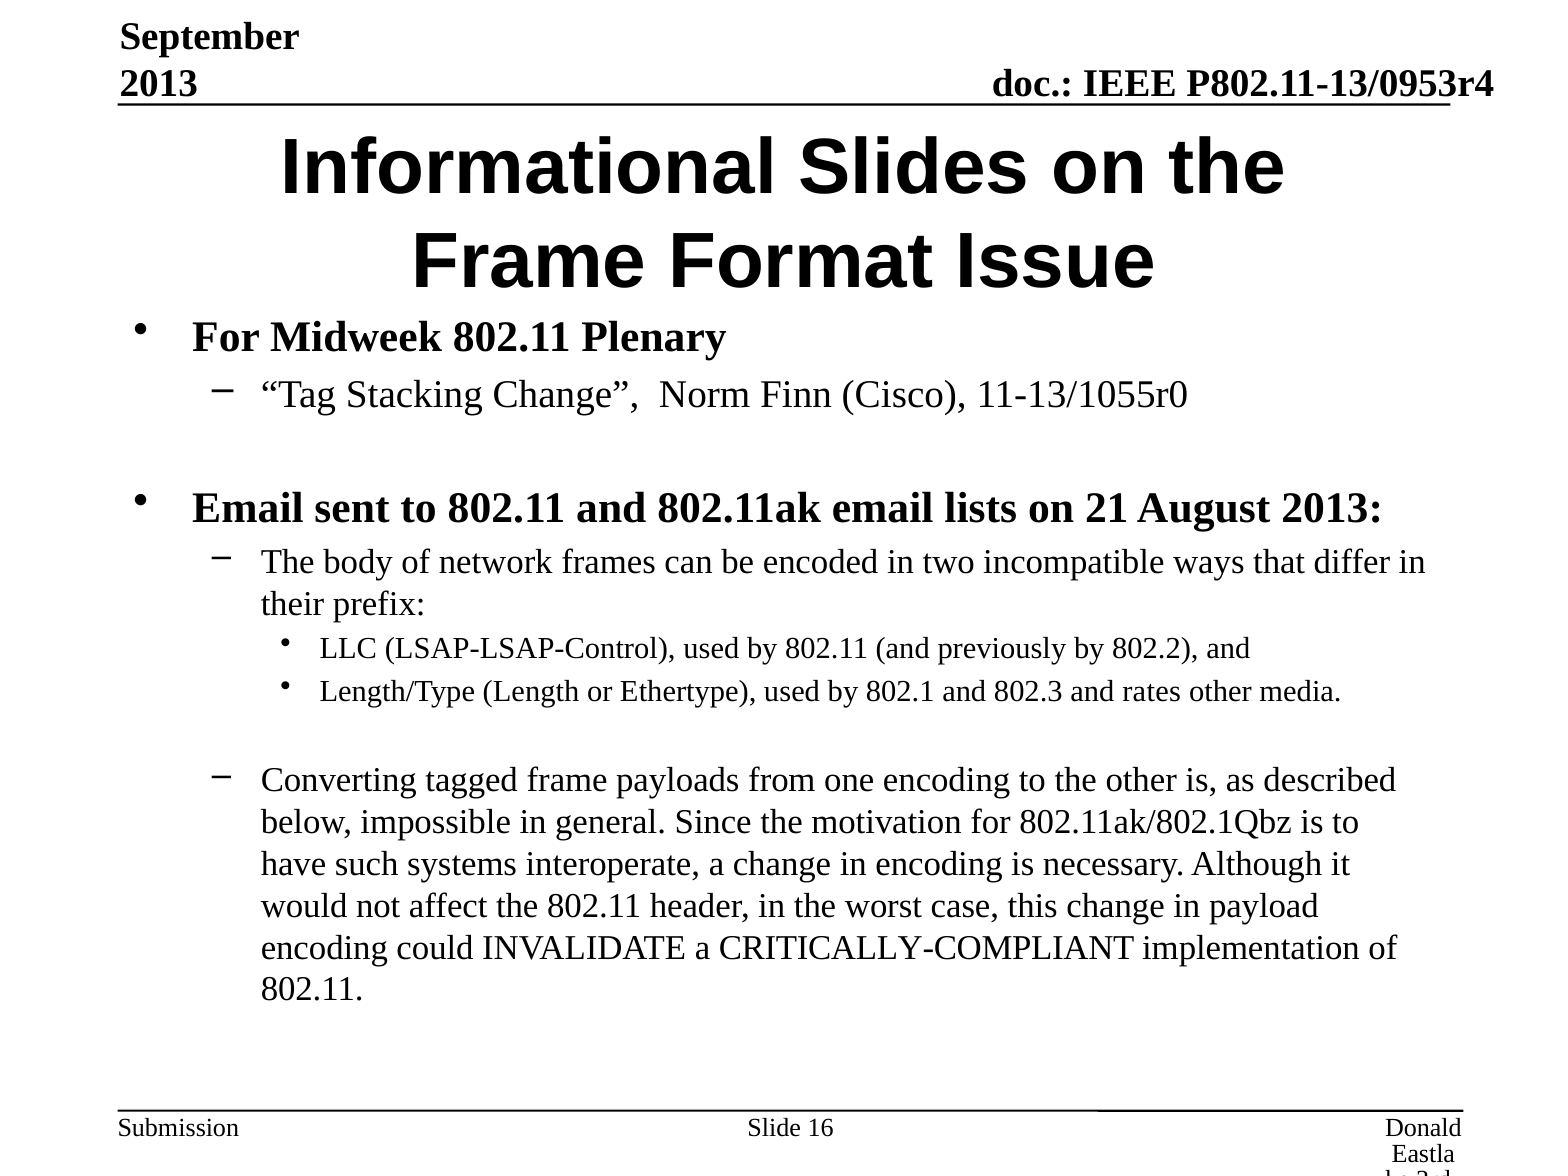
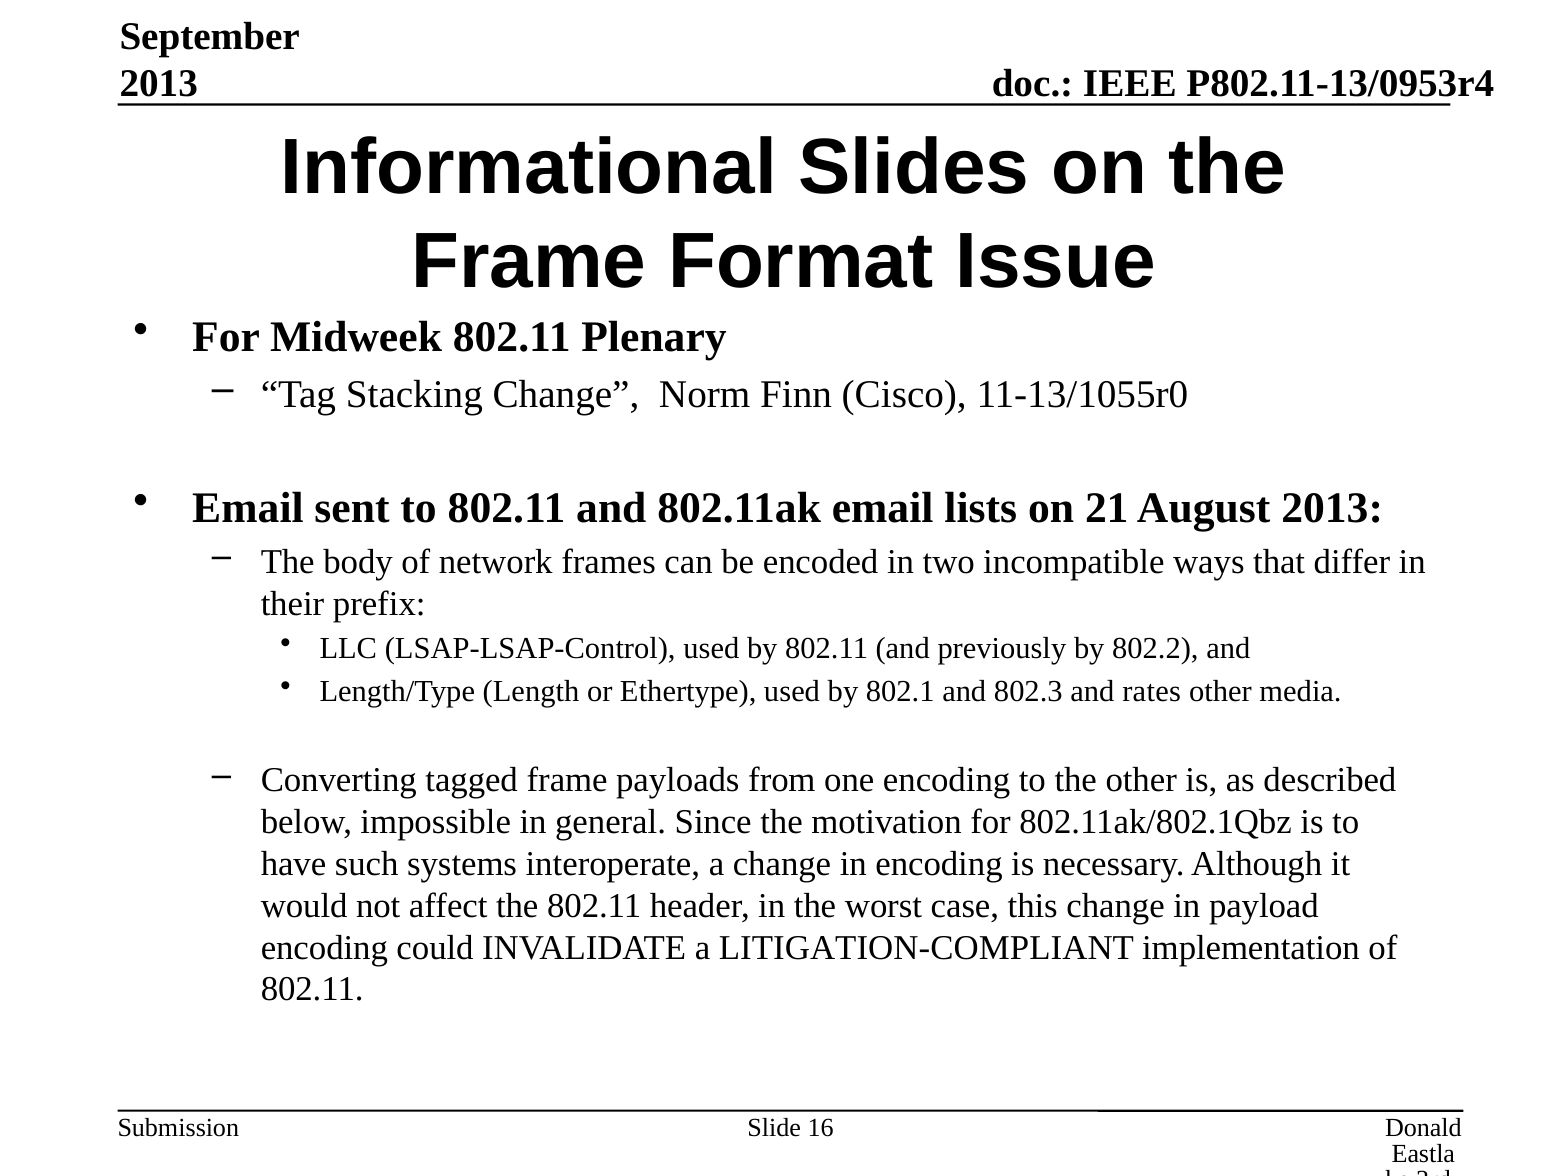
CRITICALLY-COMPLIANT: CRITICALLY-COMPLIANT -> LITIGATION-COMPLIANT (926, 948)
